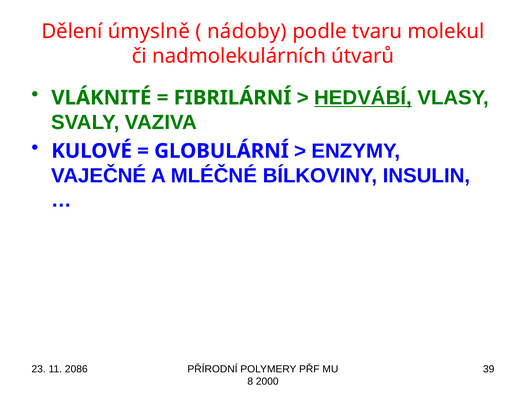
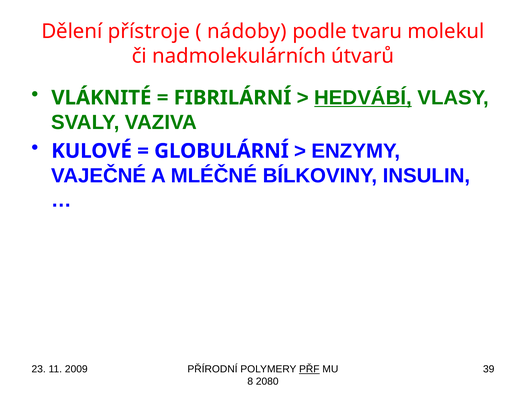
úmyslně: úmyslně -> přístroje (149, 31)
2086: 2086 -> 2009 (76, 369)
PŘF underline: none -> present (309, 369)
2000: 2000 -> 2080 (267, 381)
